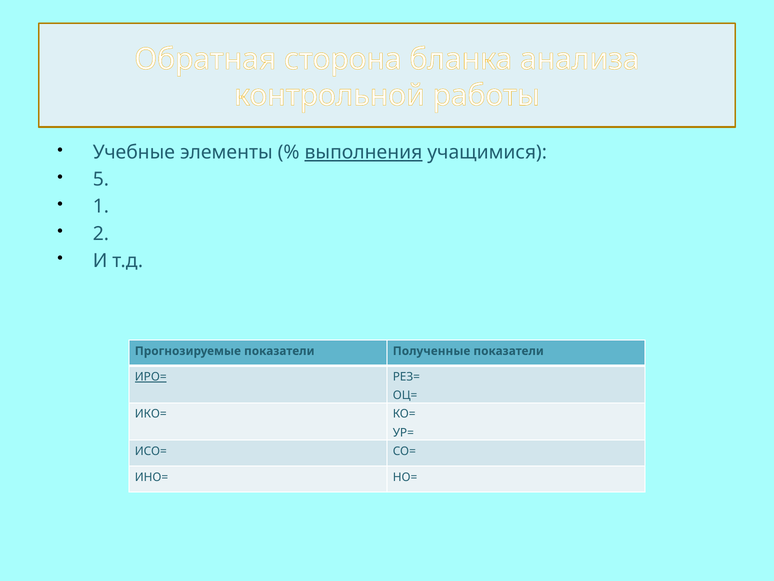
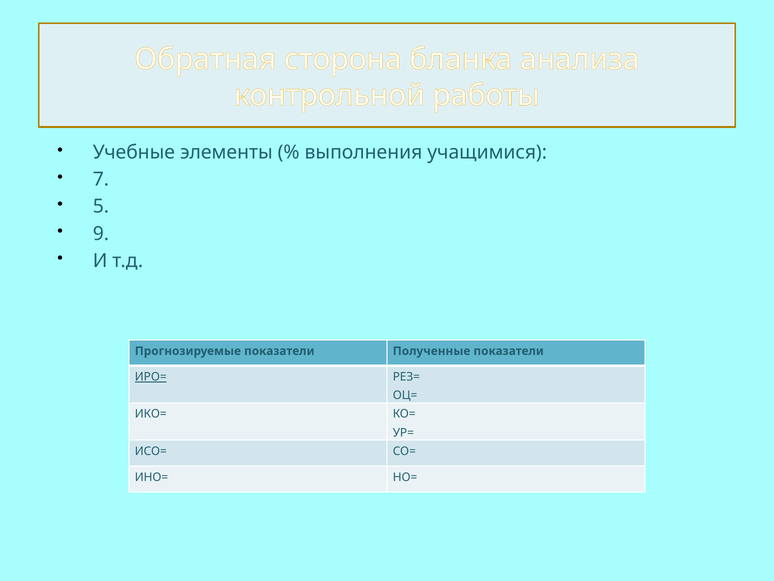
выполнения underline: present -> none (363, 152)
5: 5 -> 7 (101, 179)
1: 1 -> 5 (101, 206)
2: 2 -> 9 (101, 233)
